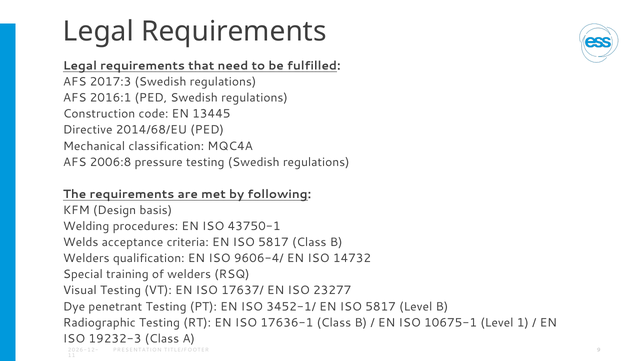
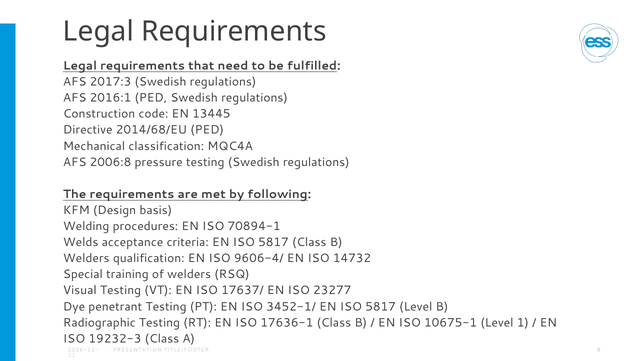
43750-1: 43750-1 -> 70894-1 (254, 227)
